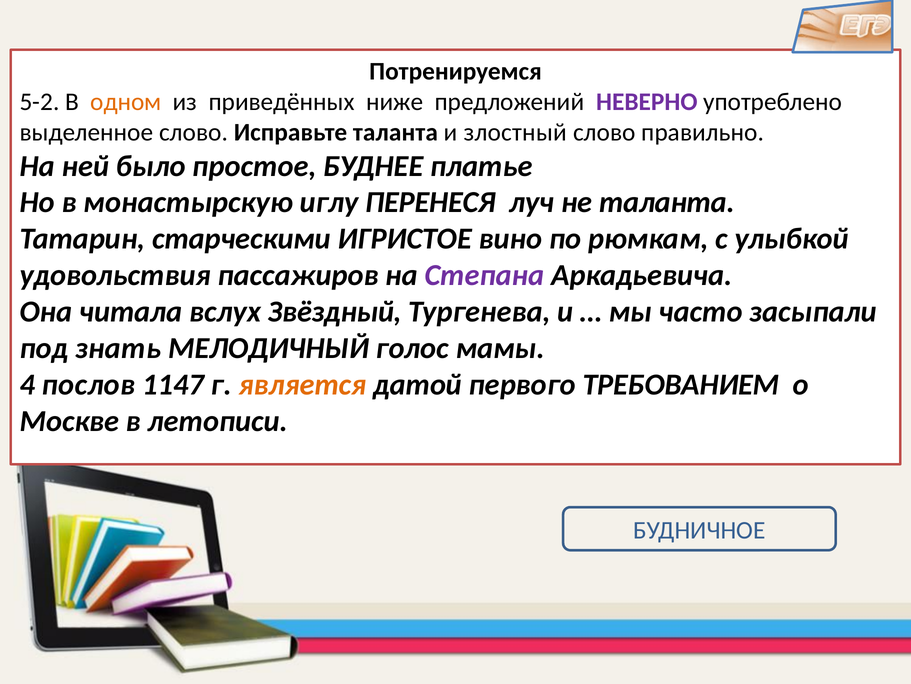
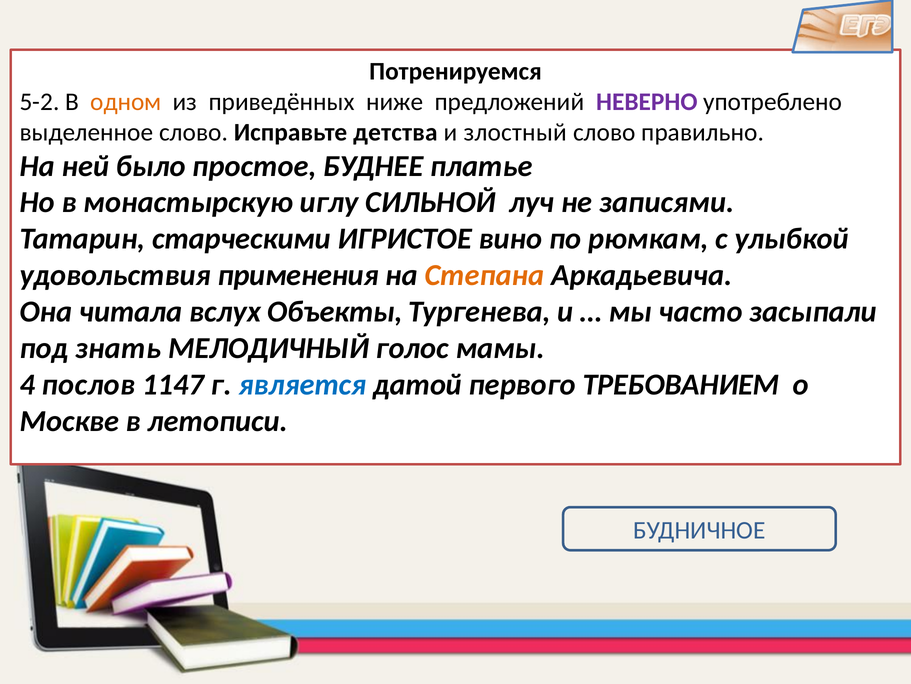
Исправьте таланта: таланта -> детства (395, 132)
ПЕРЕНЕСЯ: ПЕРЕНЕСЯ -> СИЛЬНОЙ (430, 202)
не таланта: таланта -> записями (667, 202)
пассажиров: пассажиров -> применения (298, 275)
Степана colour: purple -> orange (485, 275)
Звёздный: Звёздный -> Объекты (335, 312)
является colour: orange -> blue (303, 384)
